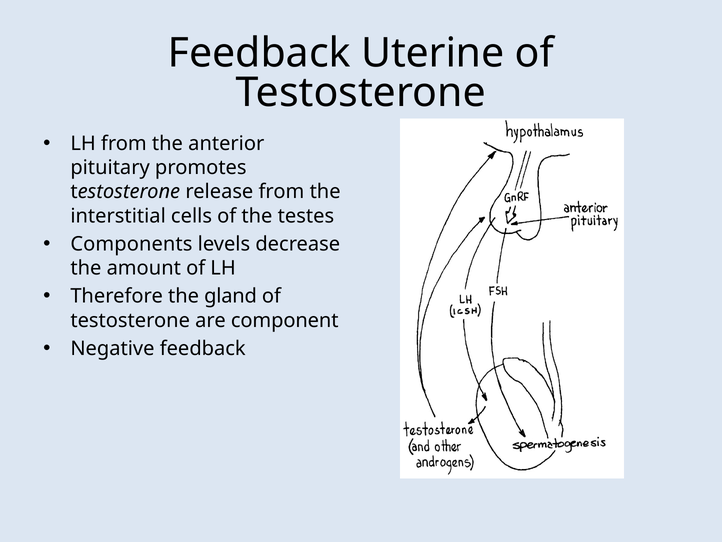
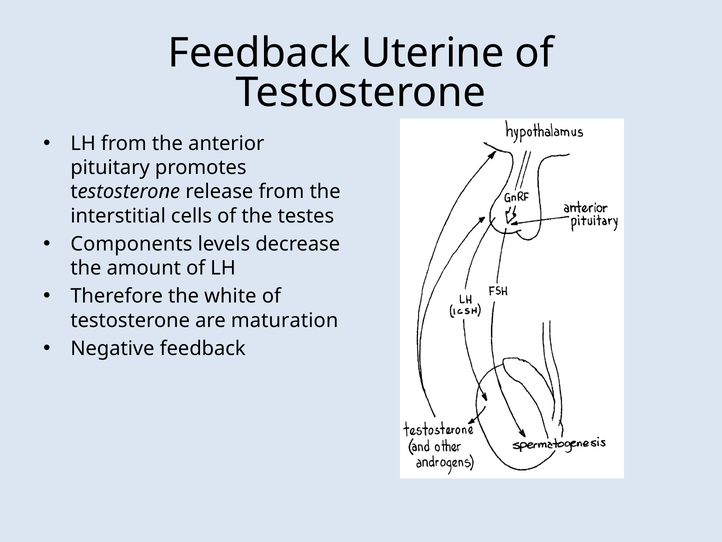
gland: gland -> white (230, 296)
component: component -> maturation (285, 320)
